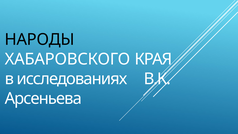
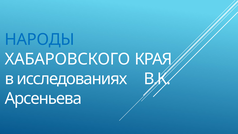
НАРОДЫ colour: black -> blue (39, 39)
